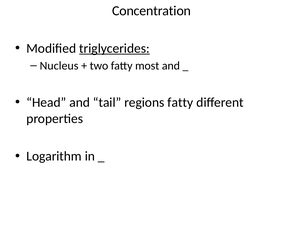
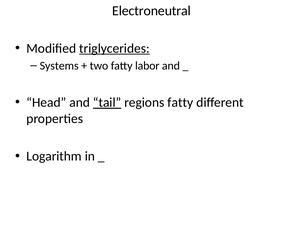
Concentration: Concentration -> Electroneutral (152, 11)
Nucleus: Nucleus -> Systems (59, 66)
most: most -> labor (147, 66)
tail underline: none -> present (107, 103)
